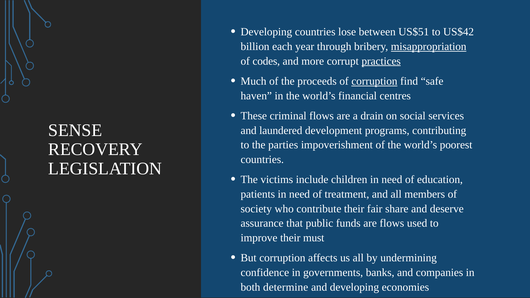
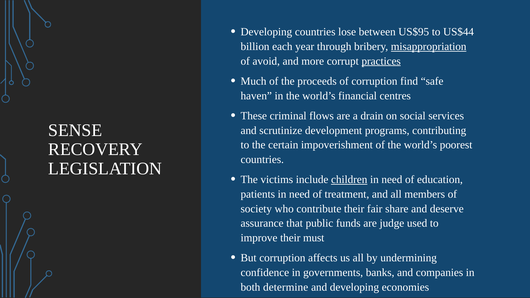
US$51: US$51 -> US$95 (414, 32)
US$42: US$42 -> US$44 (459, 32)
codes: codes -> avoid (266, 61)
corruption underline: present -> none (374, 81)
laundered: laundered -> scrutinize (281, 130)
parties: parties -> certain (283, 145)
children underline: none -> present (349, 180)
are flows: flows -> judge (392, 223)
